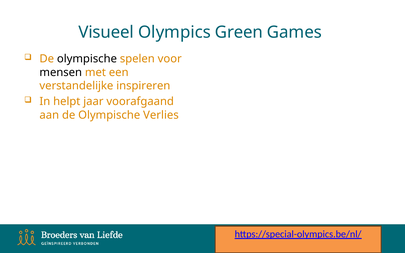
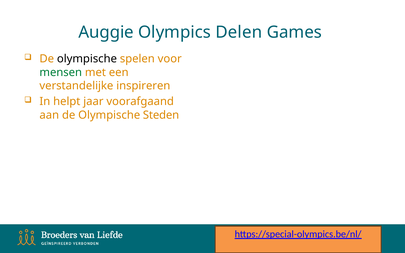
Visueel: Visueel -> Auggie (106, 32)
Green: Green -> Delen (239, 32)
mensen colour: black -> green (61, 72)
Verlies: Verlies -> Steden (161, 115)
